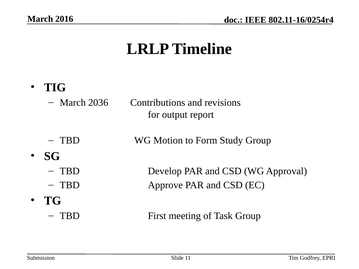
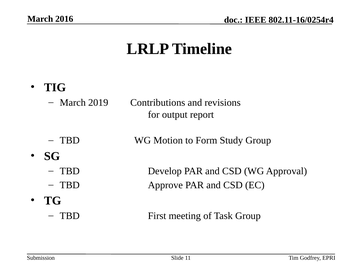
2036: 2036 -> 2019 (98, 103)
